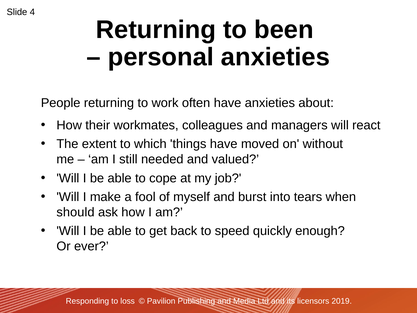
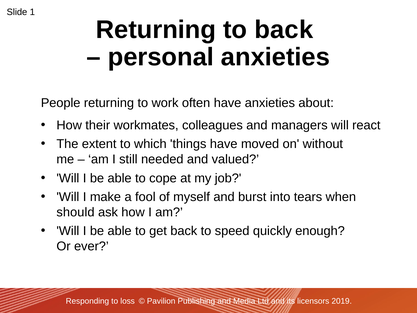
4: 4 -> 1 (32, 12)
to been: been -> back (284, 30)
